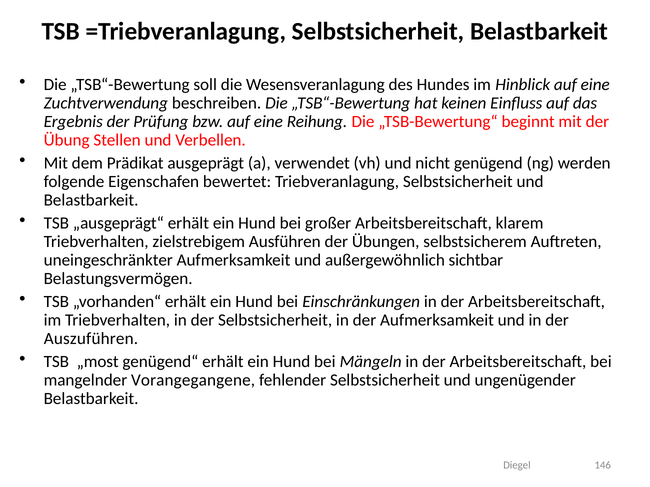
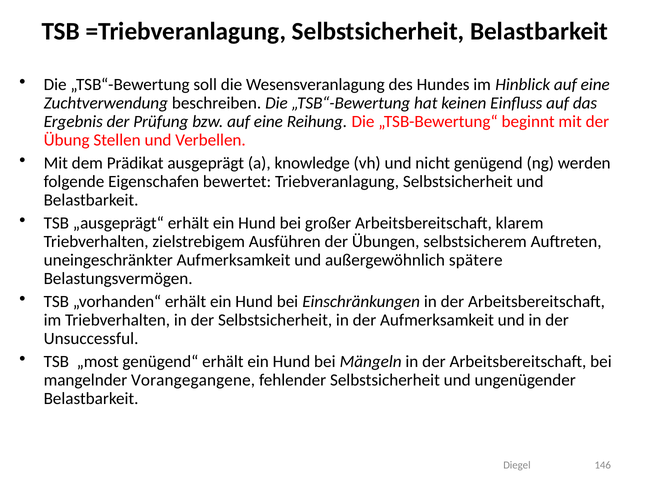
verwendet: verwendet -> knowledge (312, 163)
sichtbar: sichtbar -> spätere (476, 260)
Auszuführen: Auszuführen -> Unsuccessful (91, 339)
